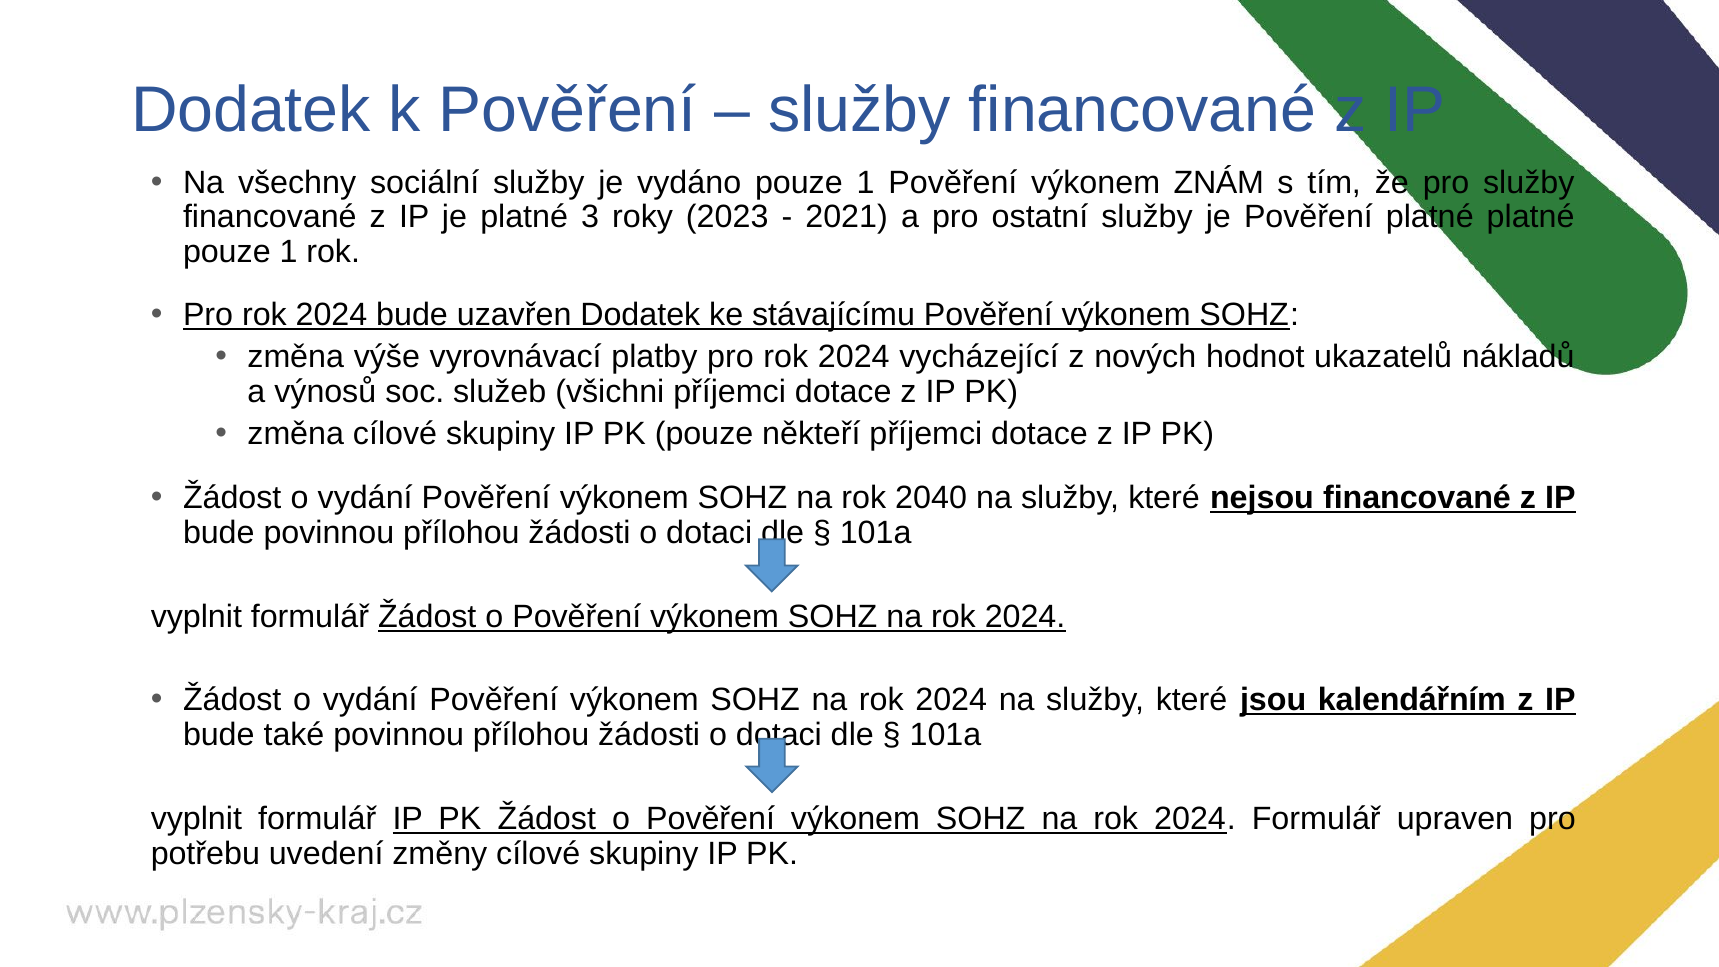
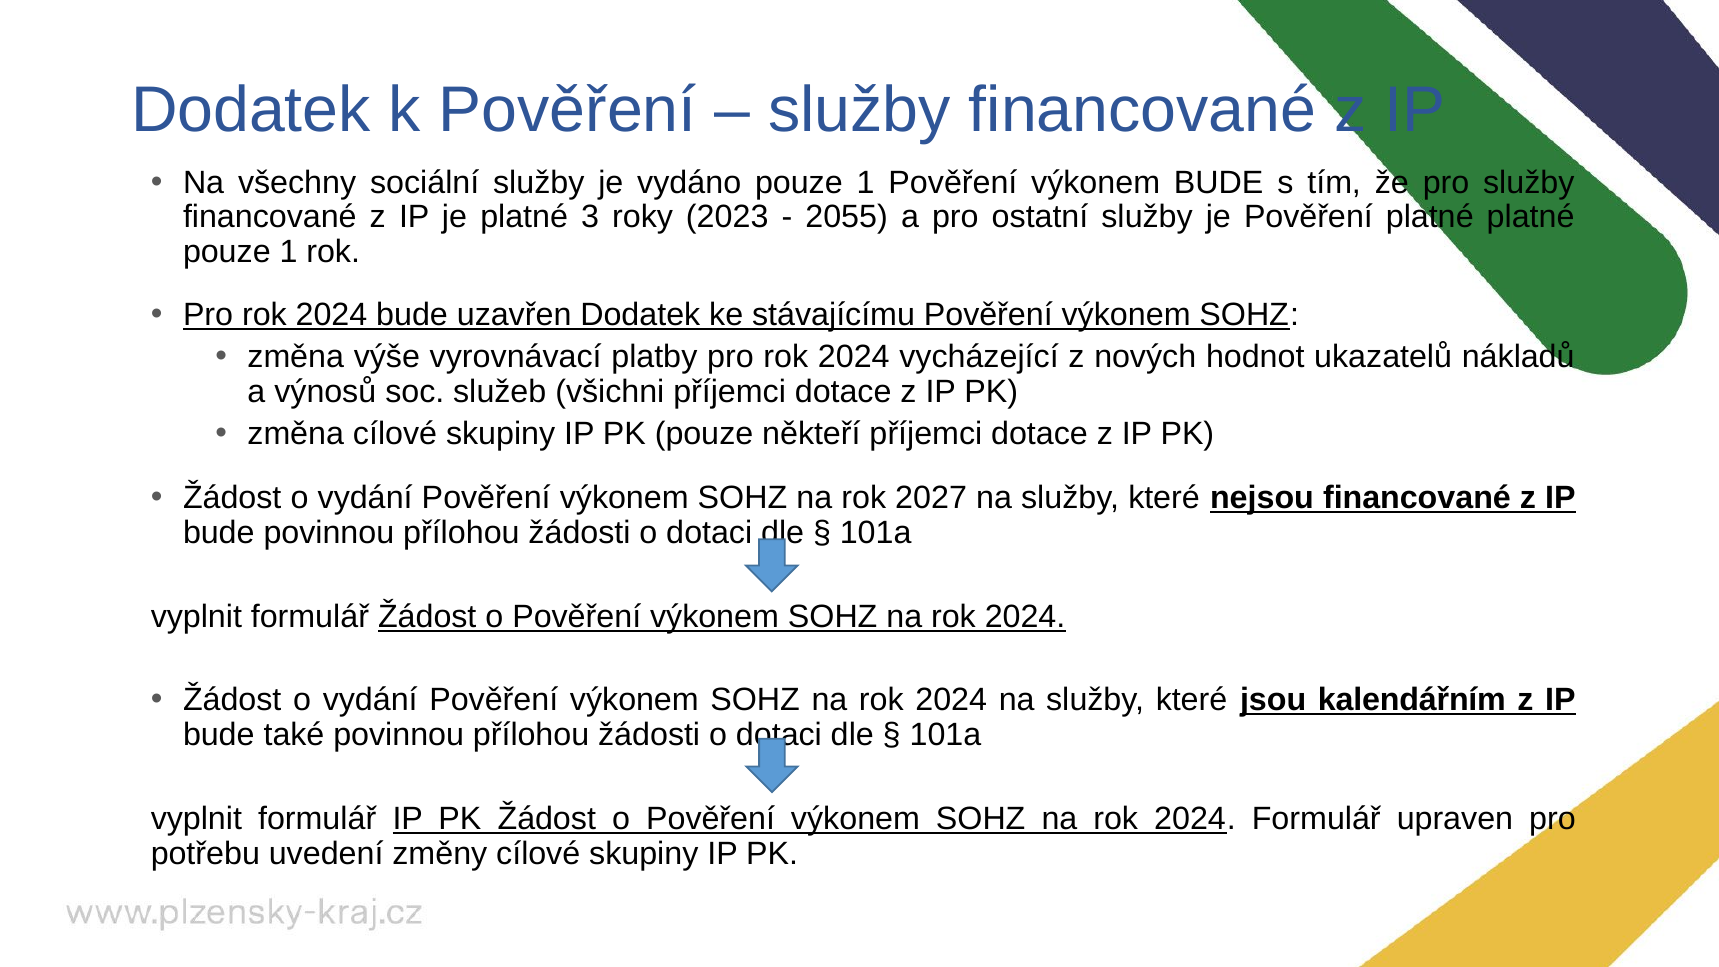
výkonem ZNÁM: ZNÁM -> BUDE (1219, 182)
2021: 2021 -> 2055 (847, 217)
2040: 2040 -> 2027 (931, 498)
